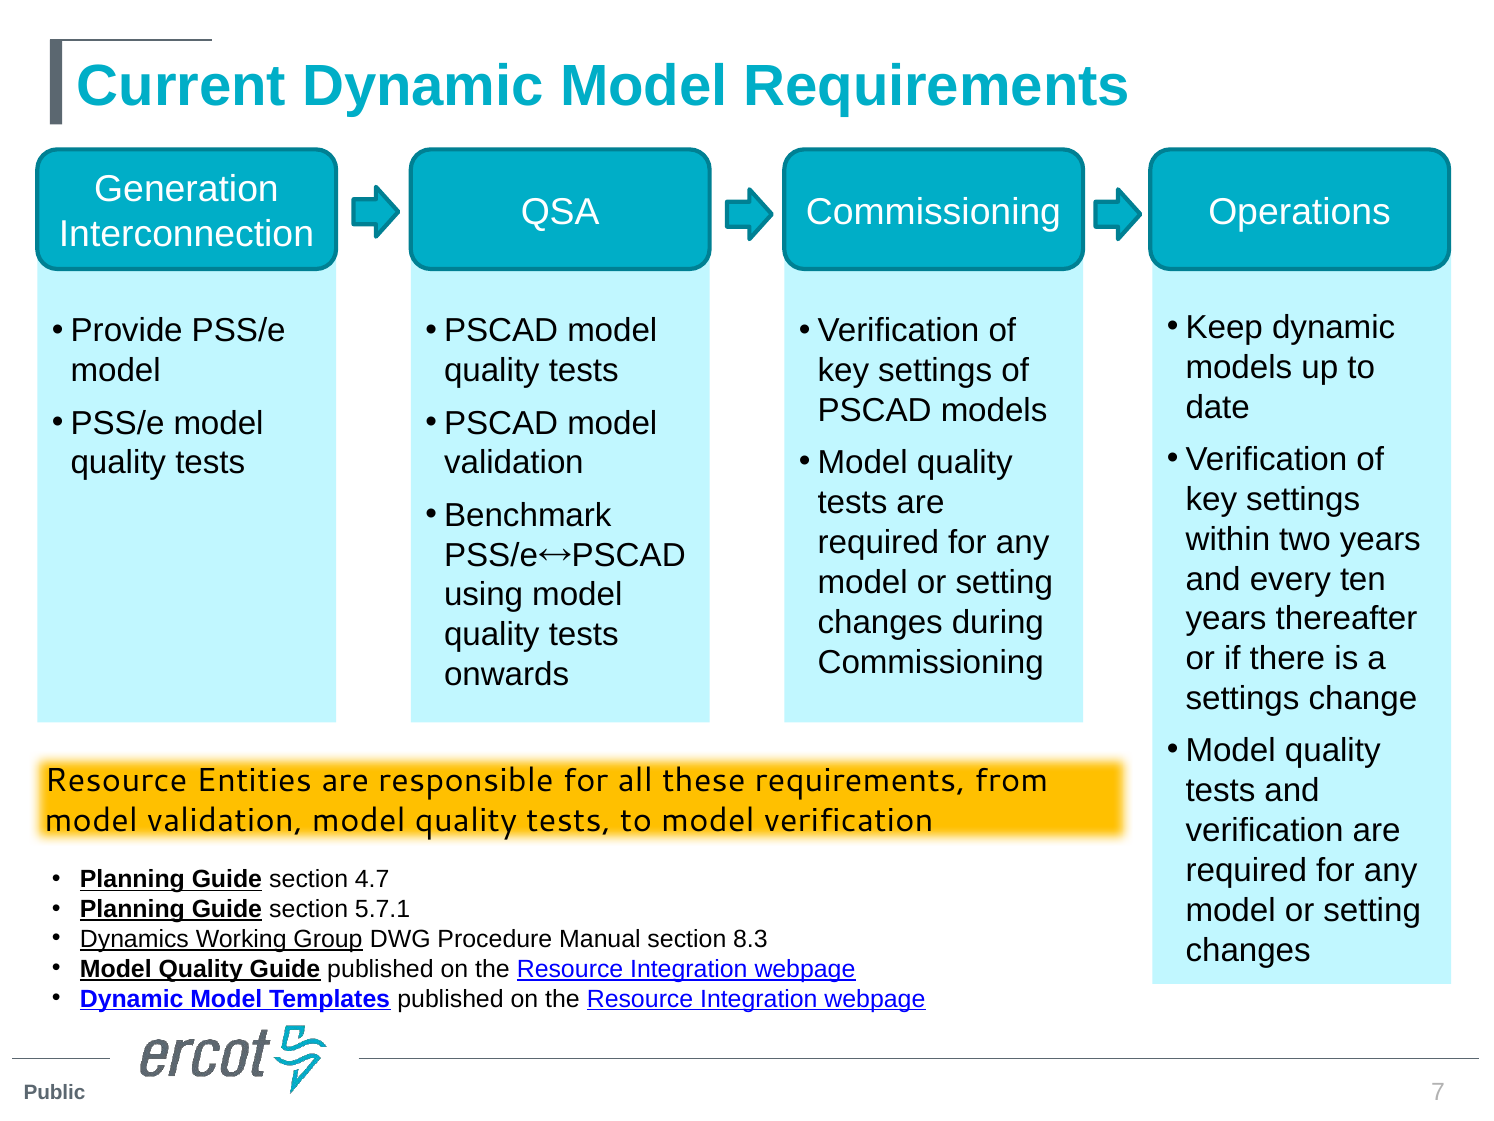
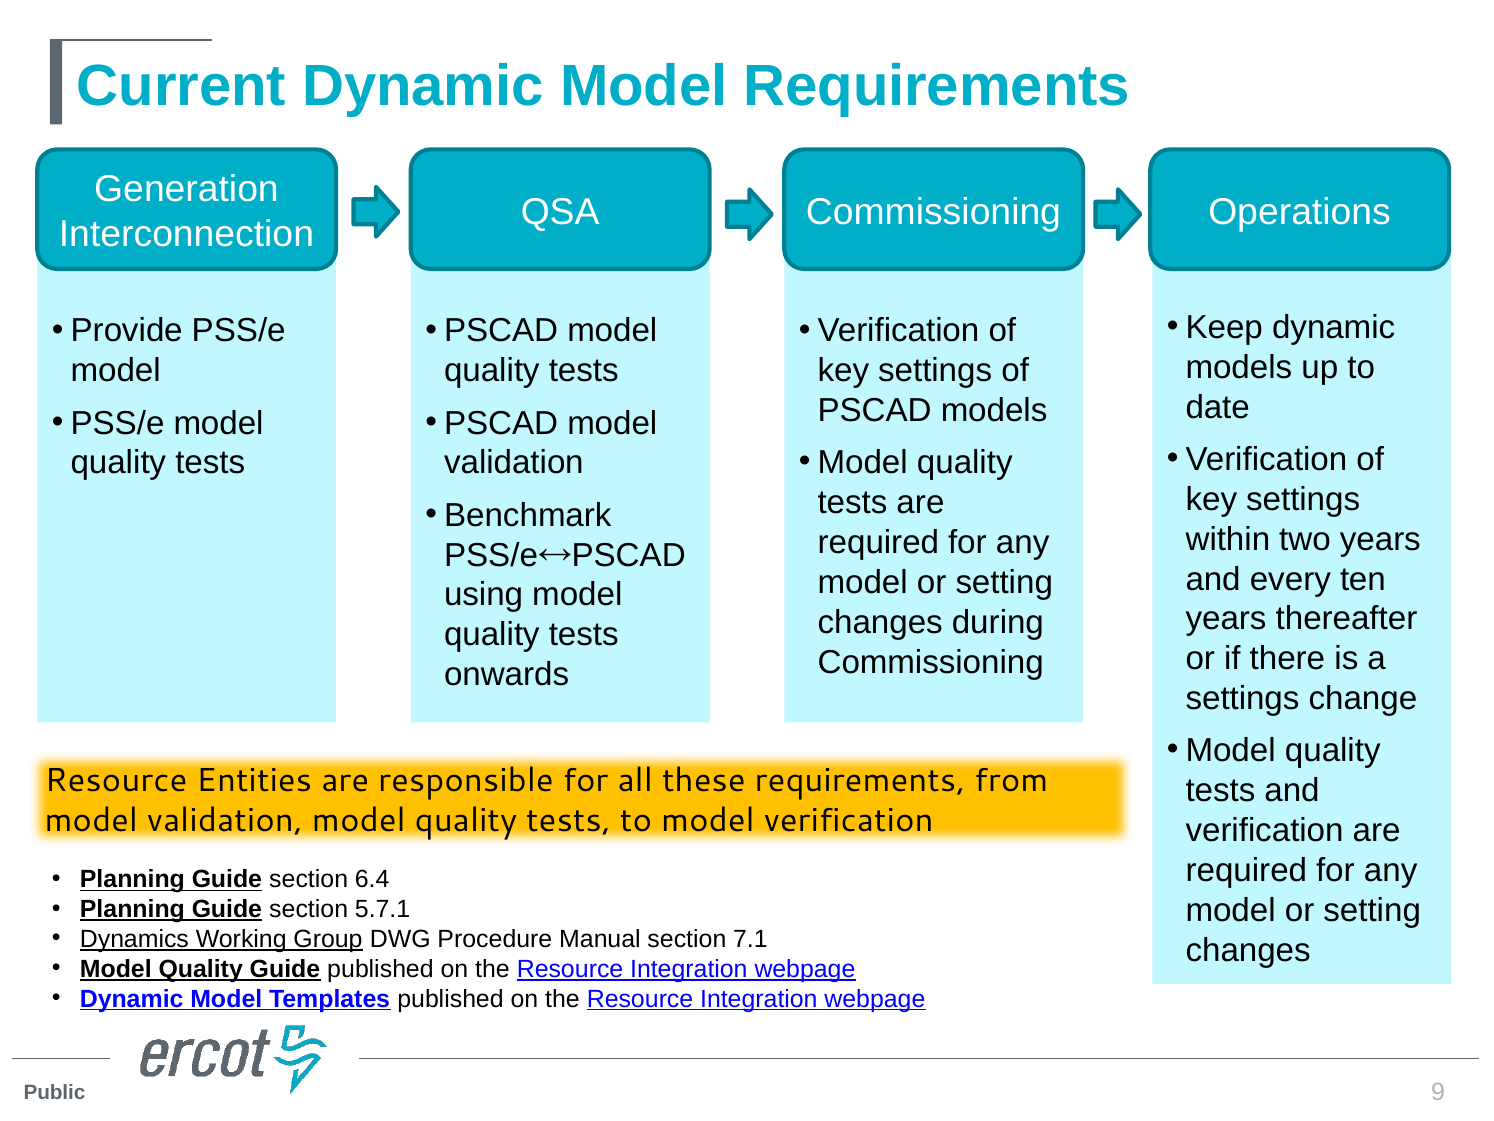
4.7: 4.7 -> 6.4 (372, 879)
8.3: 8.3 -> 7.1 (750, 939)
7: 7 -> 9 (1438, 1092)
